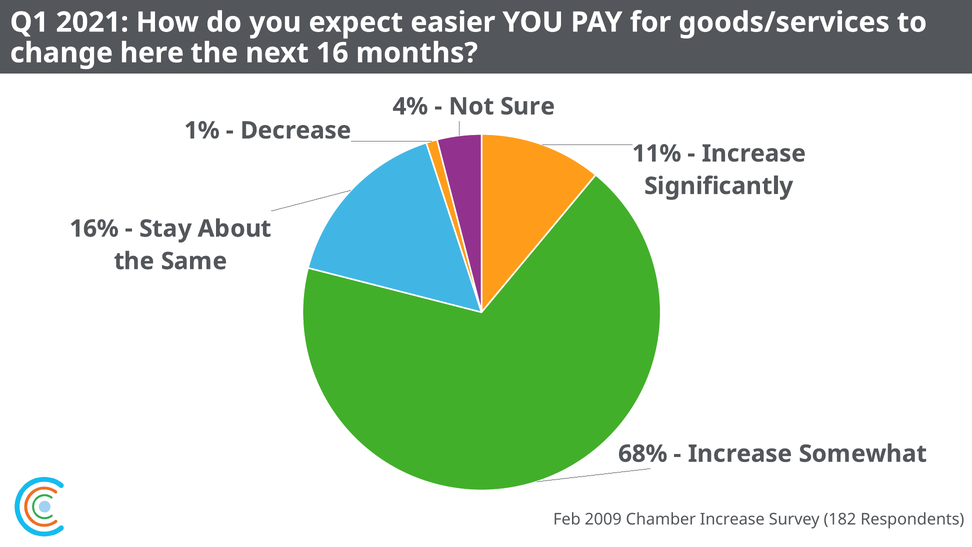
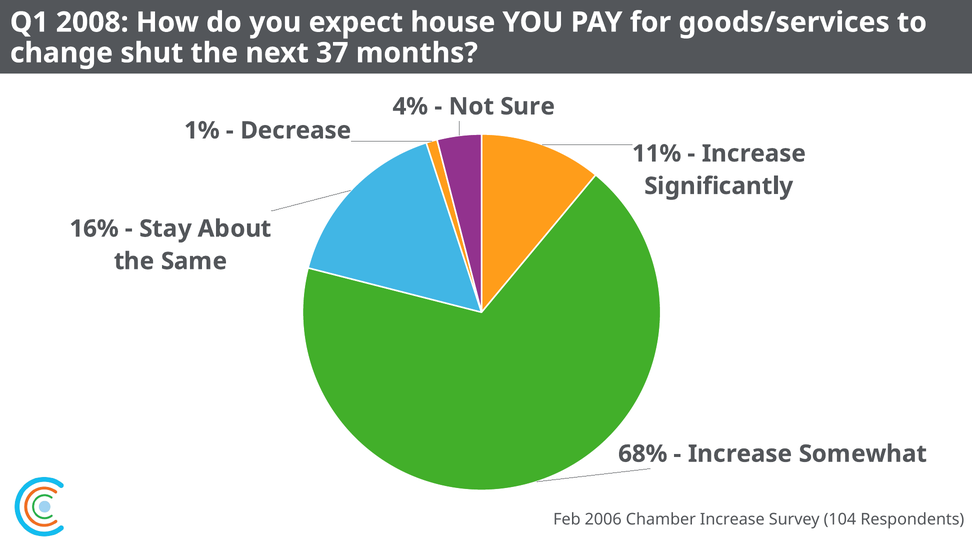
2021: 2021 -> 2008 (92, 22)
easier: easier -> house (453, 22)
here: here -> shut (152, 53)
16: 16 -> 37 (332, 53)
2009: 2009 -> 2006 (603, 519)
182: 182 -> 104 (840, 519)
